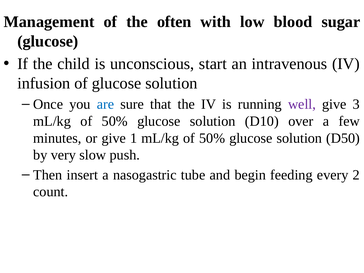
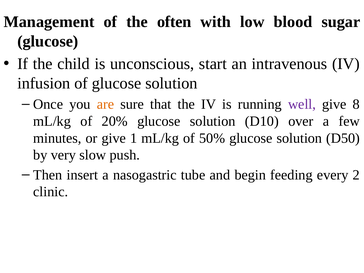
are colour: blue -> orange (105, 104)
3: 3 -> 8 (356, 104)
50%: 50% -> 20% (115, 121)
count: count -> clinic (51, 192)
